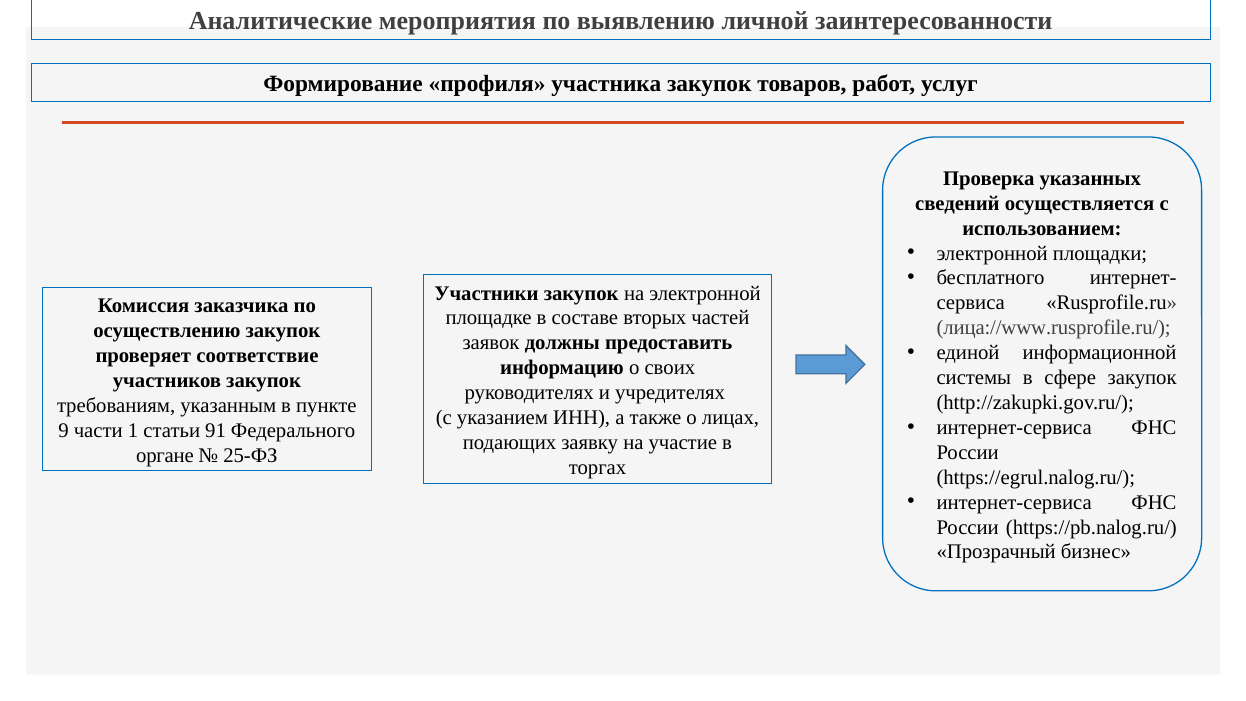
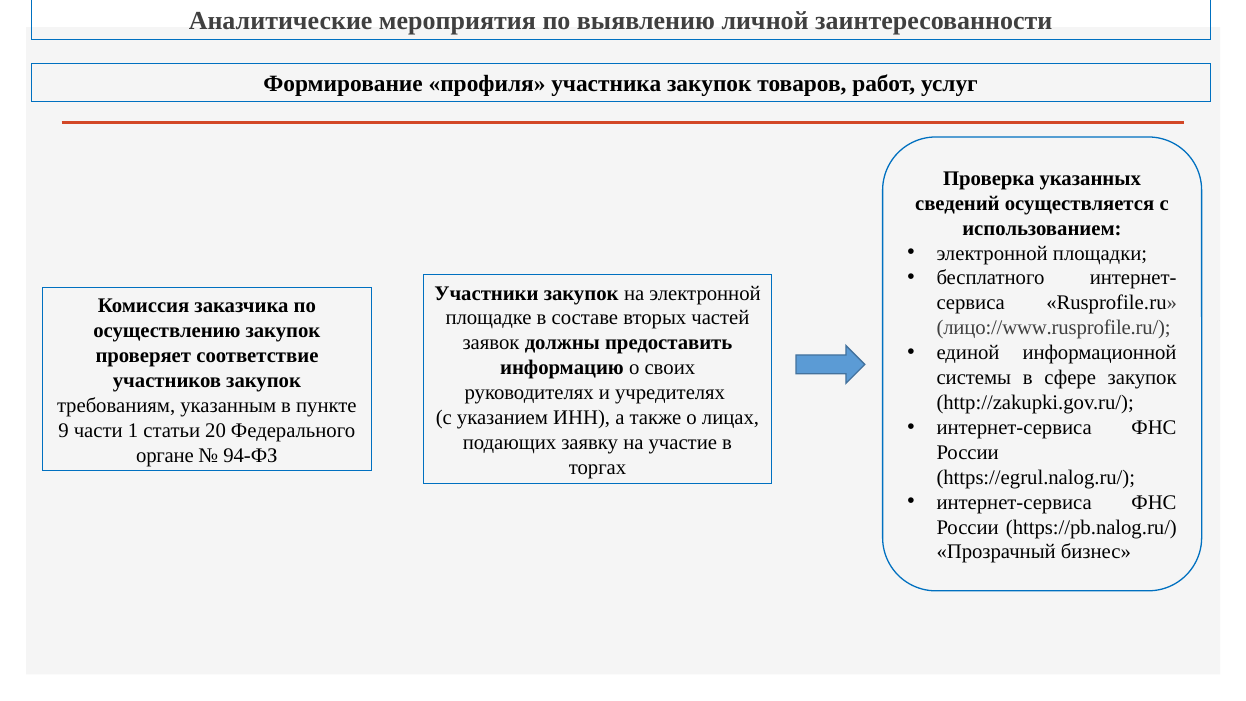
лица://www.rusprofile.ru/: лица://www.rusprofile.ru/ -> лицо://www.rusprofile.ru/ (1054, 328)
91: 91 -> 20 (216, 430)
25-ФЗ: 25-ФЗ -> 94-ФЗ (250, 455)
